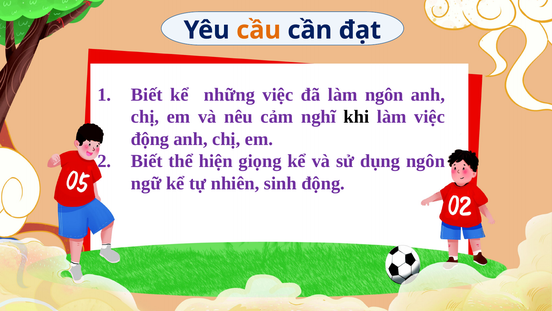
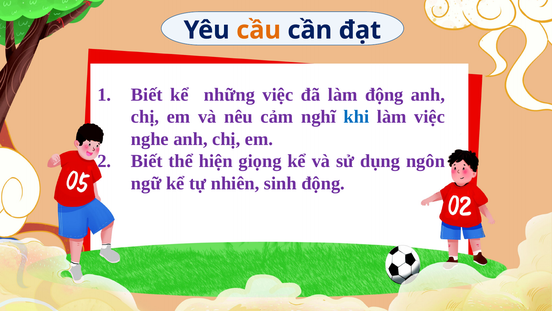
làm ngôn: ngôn -> động (384, 95)
khi colour: black -> blue (356, 117)
động: động -> nghe (150, 139)
